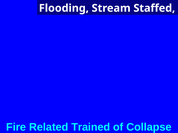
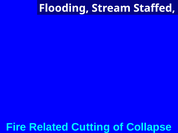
Trained: Trained -> Cutting (91, 128)
